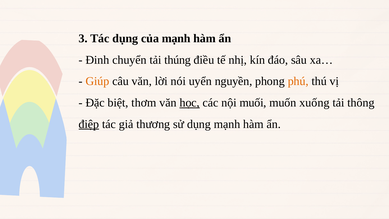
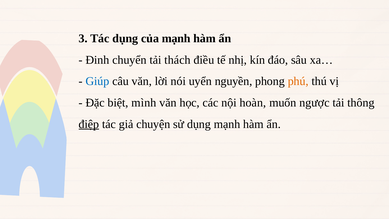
thúng: thúng -> thách (178, 60)
Giúp colour: orange -> blue (97, 81)
thơm: thơm -> mình (144, 103)
học underline: present -> none (190, 103)
muối: muối -> hoàn (253, 103)
xuống: xuống -> ngược (314, 103)
thương: thương -> chuyện (153, 124)
